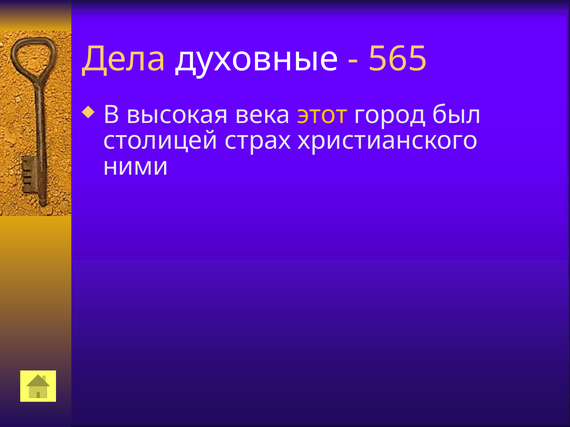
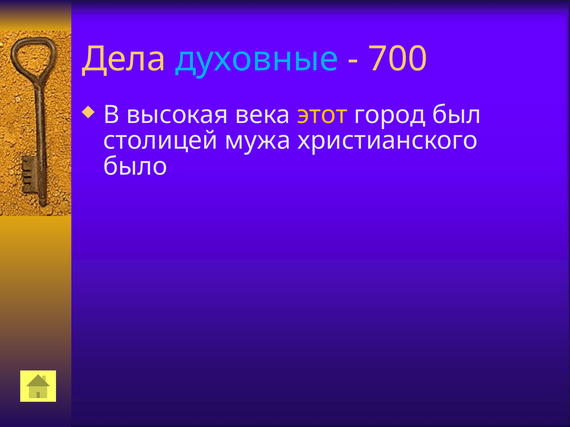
духовные colour: white -> light blue (257, 59)
565: 565 -> 700 (398, 59)
страх: страх -> мужа (258, 141)
ними: ними -> было (135, 167)
